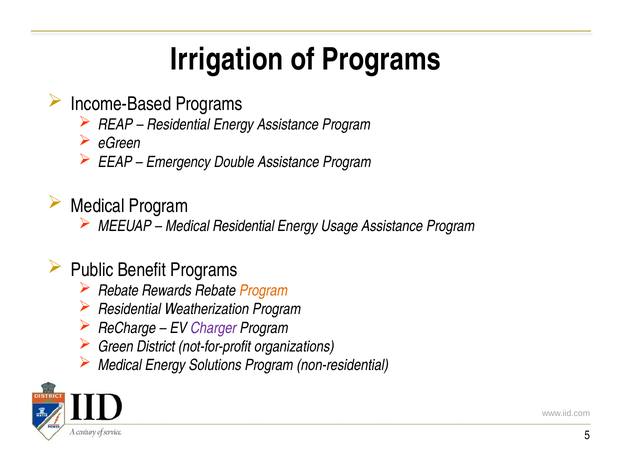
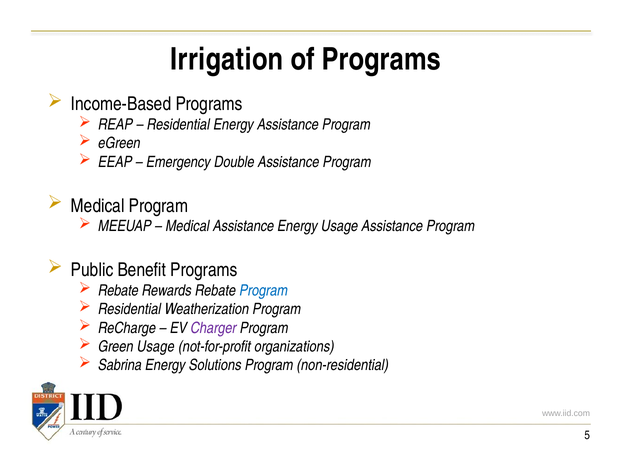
Medical Residential: Residential -> Assistance (244, 226)
Program colour: orange -> blue (264, 290)
Green District: District -> Usage (156, 346)
Medical: Medical -> Sabrina (120, 365)
